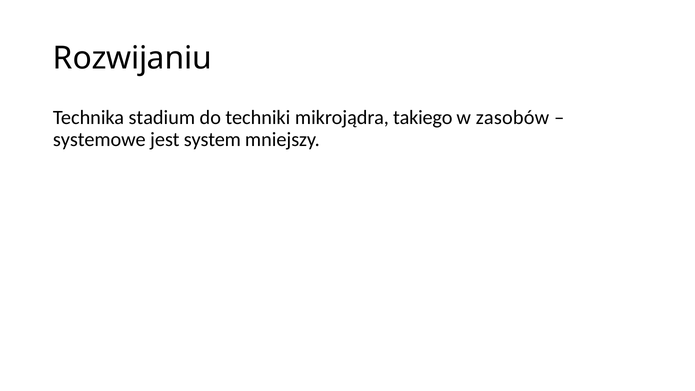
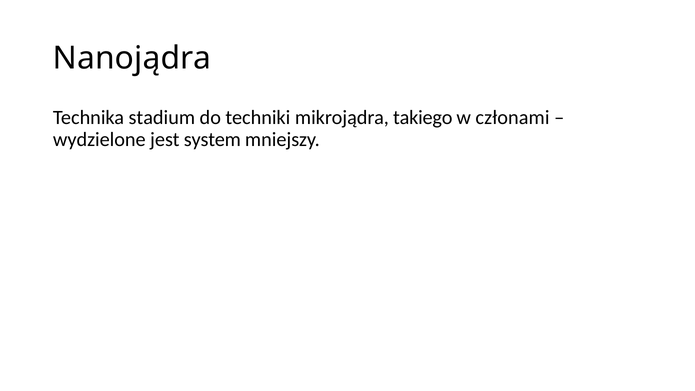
Rozwijaniu: Rozwijaniu -> Nanojądra (132, 58)
zasobów: zasobów -> członami (513, 118)
systemowe: systemowe -> wydzielone (99, 139)
